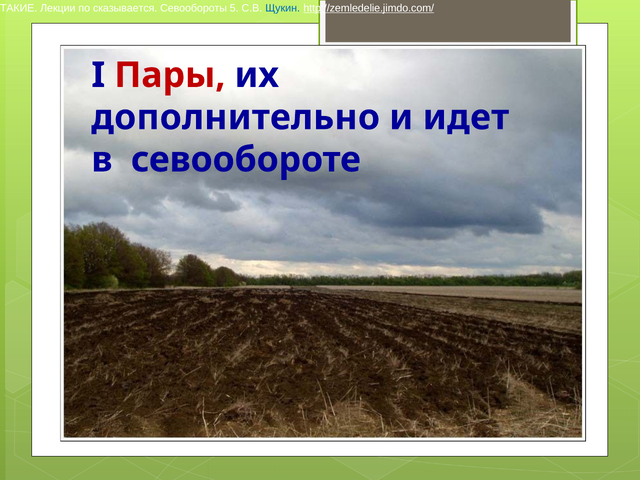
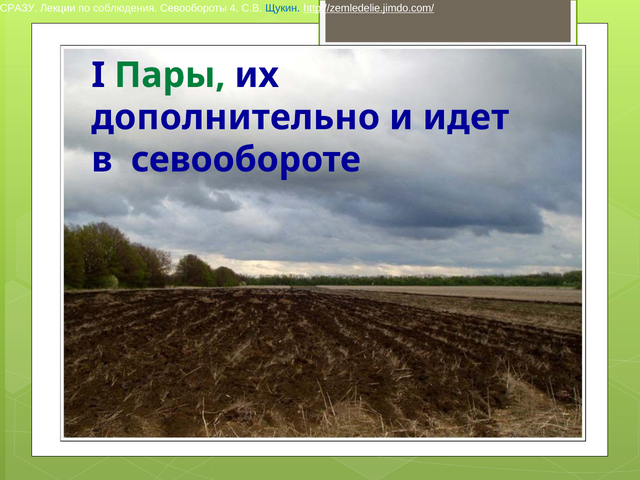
ТАКИЕ: ТАКИЕ -> СРАЗУ (19, 8)
сказывается: сказывается -> соблюдения (125, 8)
5: 5 -> 4 (234, 8)
Пары colour: red -> green (170, 75)
